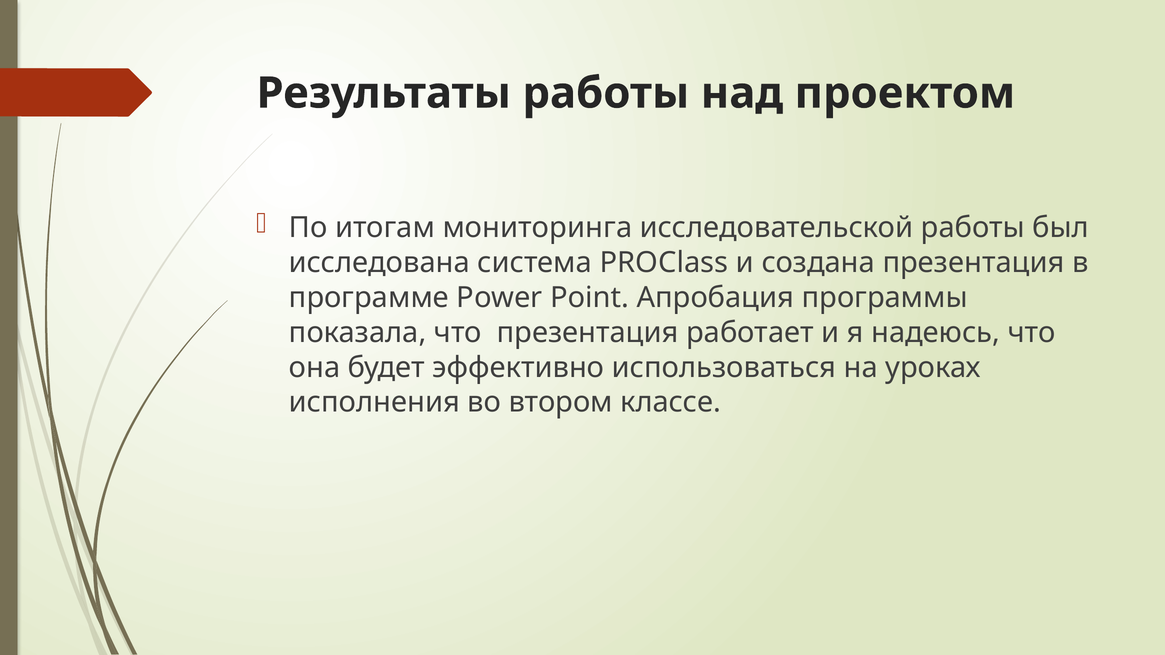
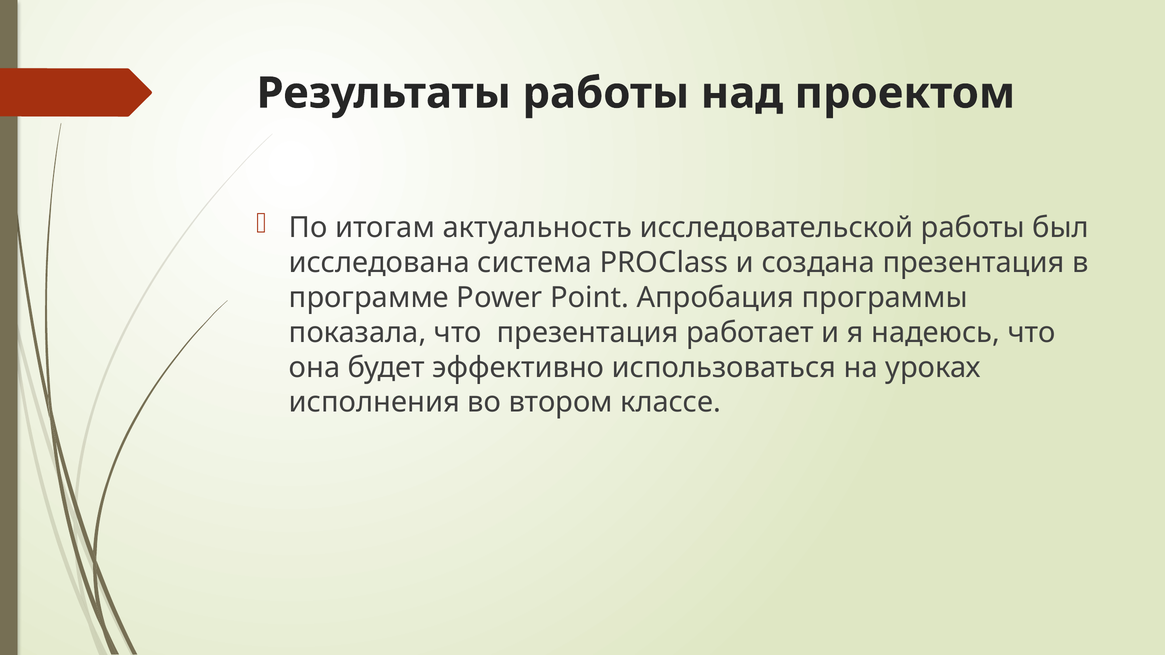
мониторинга: мониторинга -> актуальность (537, 228)
